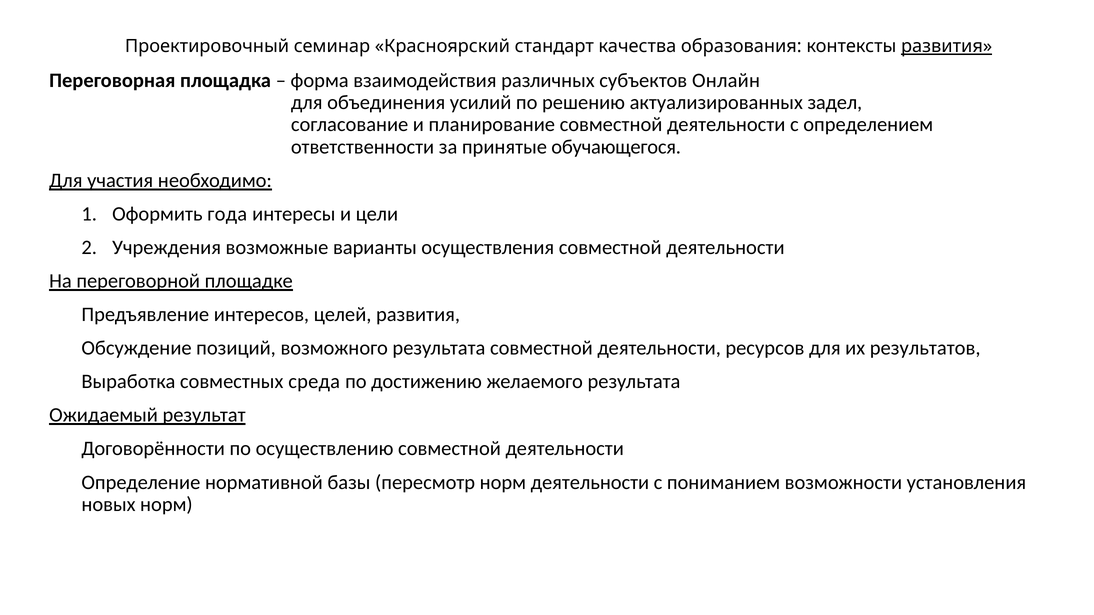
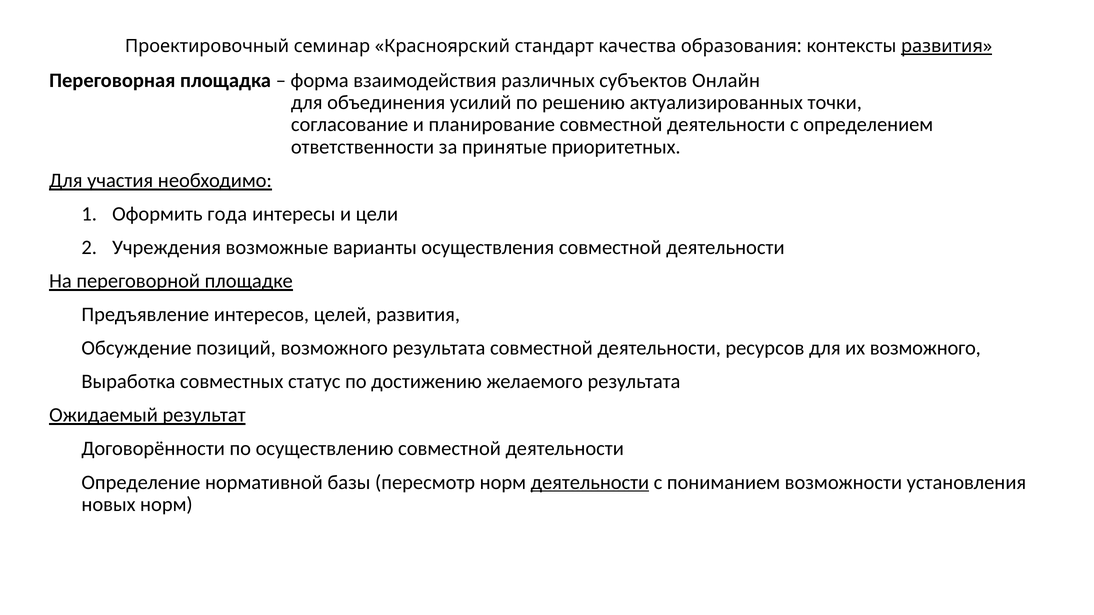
задел: задел -> точки (835, 103)
обучающегося: обучающегося -> приоритетных (616, 147)
их результатов: результатов -> возможного (925, 348)
среда: среда -> статус (314, 382)
деятельности underline: none -> present (590, 483)
